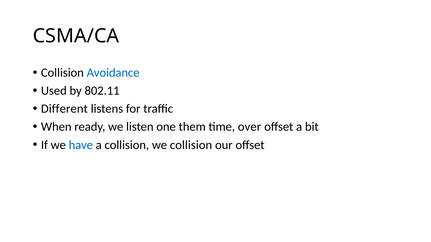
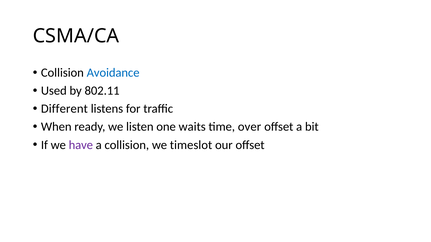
them: them -> waits (192, 127)
have colour: blue -> purple (81, 145)
we collision: collision -> timeslot (191, 145)
